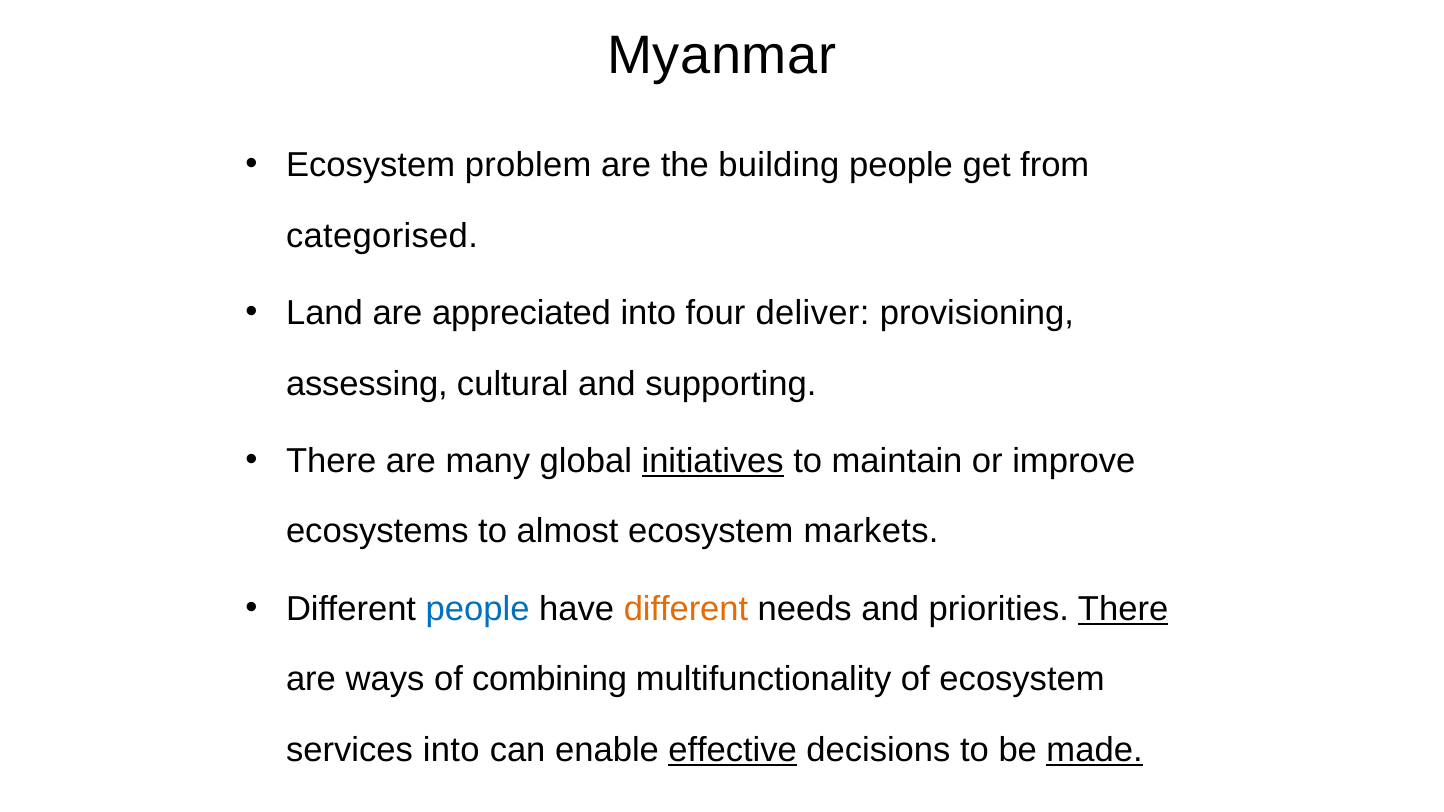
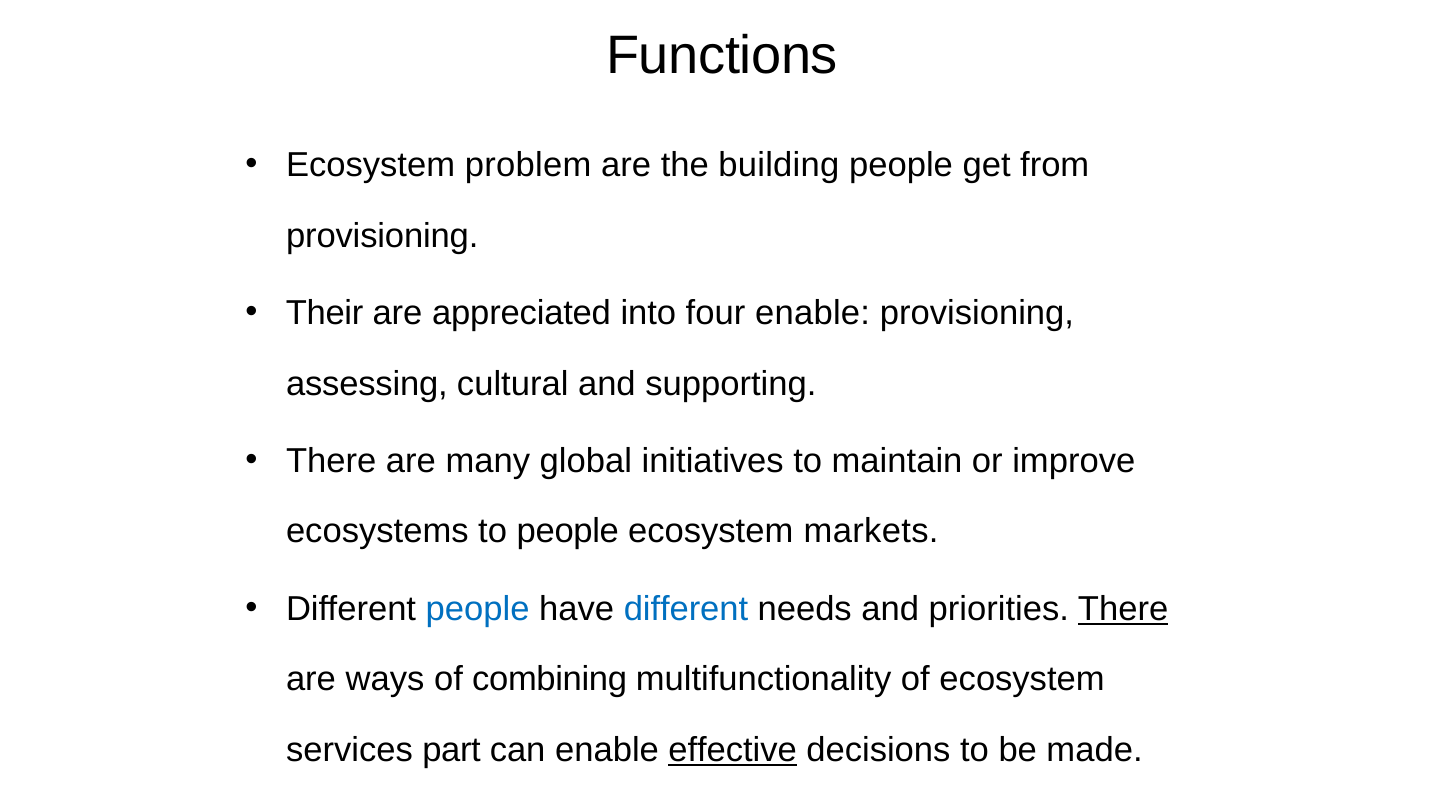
Myanmar: Myanmar -> Functions (722, 56)
categorised: categorised -> provisioning (382, 236)
Land: Land -> Their (325, 313)
four deliver: deliver -> enable (813, 313)
initiatives underline: present -> none (713, 461)
to almost: almost -> people (568, 532)
different colour: orange -> blue (686, 609)
services into: into -> part (452, 750)
made underline: present -> none (1095, 750)
